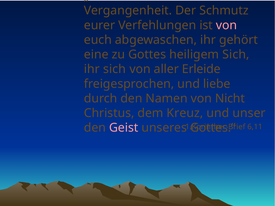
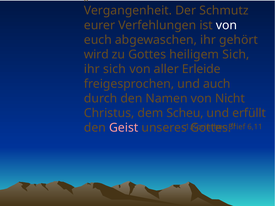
von colour: pink -> white (227, 25)
eine: eine -> wird (96, 55)
liebe: liebe -> auch (217, 84)
Kreuz: Kreuz -> Scheu (185, 113)
unser: unser -> erfüllt (249, 113)
